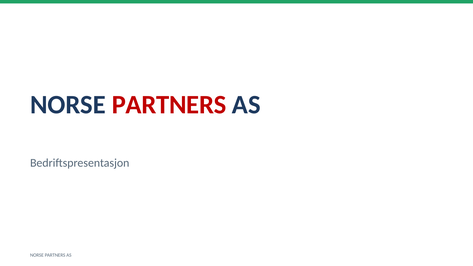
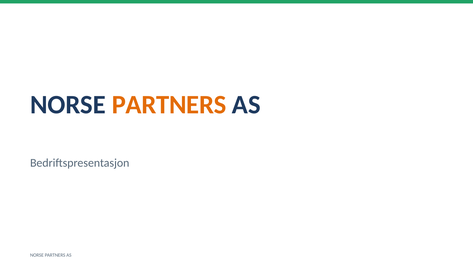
PARTNERS colour: red -> orange (169, 105)
